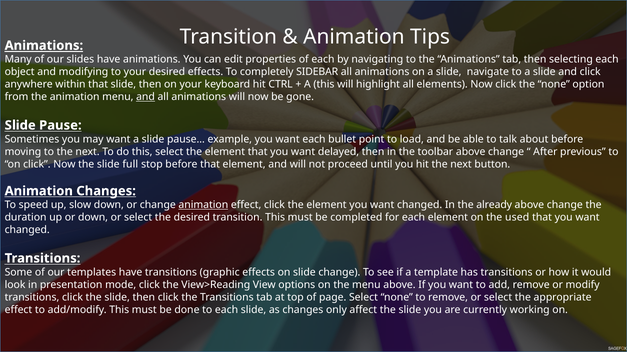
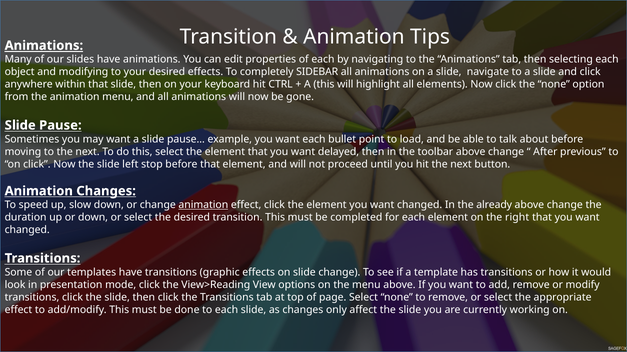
and underline: present -> none (145, 97)
full: full -> left (130, 165)
used: used -> right (517, 218)
